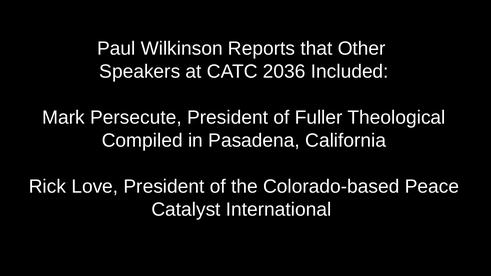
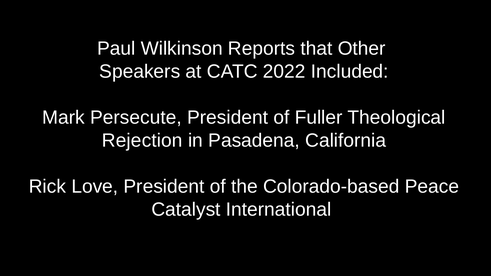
2036: 2036 -> 2022 (284, 72)
Compiled: Compiled -> Rejection (142, 141)
